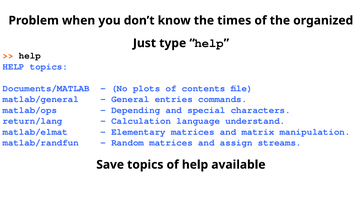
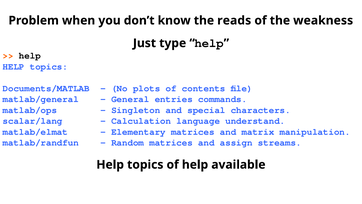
times: times -> reads (234, 20)
organized: organized -> weakness (323, 20)
Depending: Depending -> Singleton (136, 110)
return/lang: return/lang -> scalar/lang (33, 121)
Save: Save -> Help (110, 164)
